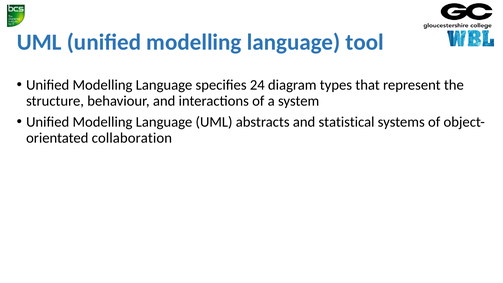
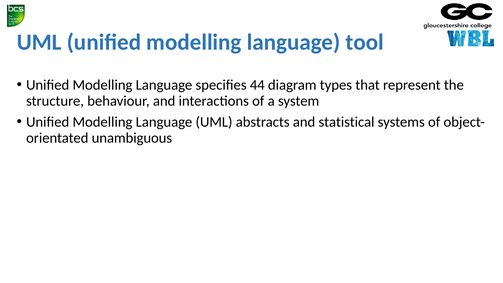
24: 24 -> 44 (257, 85)
collaboration: collaboration -> unambiguous (132, 138)
